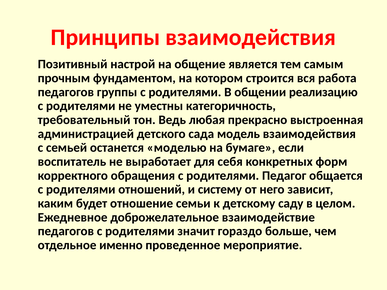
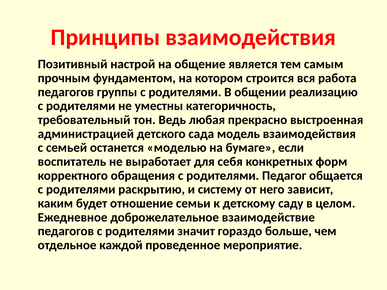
отношений: отношений -> раскрытию (152, 190)
именно: именно -> каждой (121, 245)
